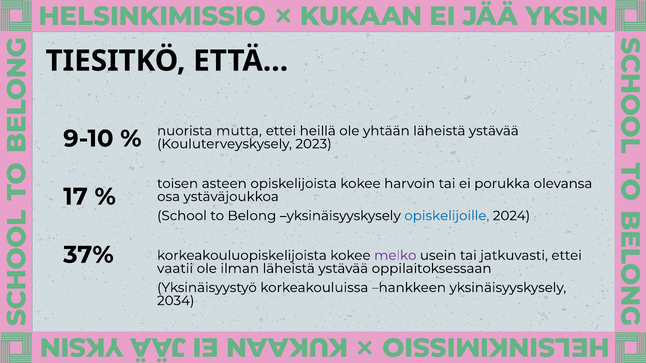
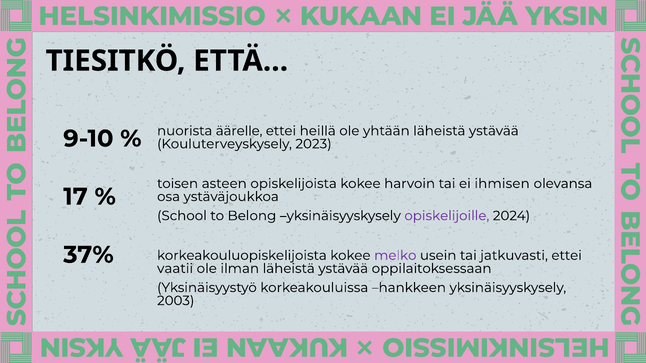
mutta: mutta -> äärelle (239, 131)
porukka: porukka -> ihmisen (502, 184)
opiskelijoille colour: blue -> purple (447, 216)
2034: 2034 -> 2003 (176, 301)
